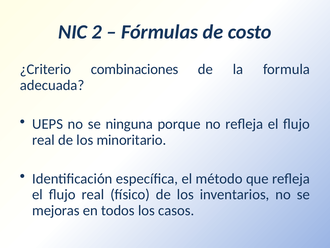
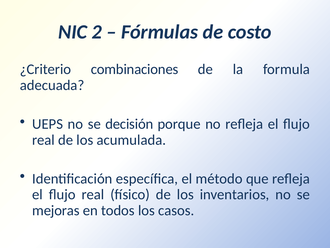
ninguna: ninguna -> decisión (129, 124)
minoritario: minoritario -> acumulada (131, 140)
